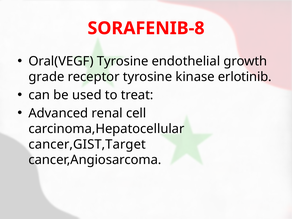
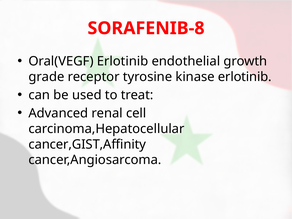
Oral(VEGF Tyrosine: Tyrosine -> Erlotinib (123, 61)
cancer,GIST,Target: cancer,GIST,Target -> cancer,GIST,Affinity (87, 144)
